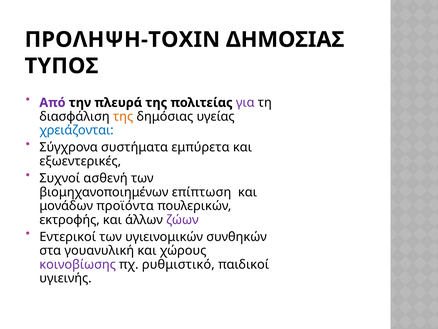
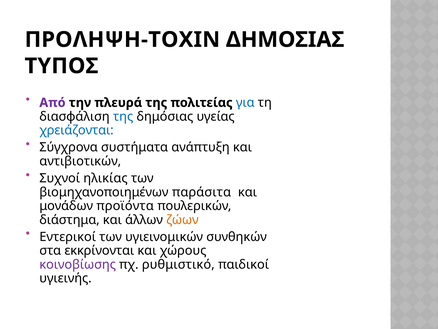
για colour: purple -> blue (245, 103)
της colour: orange -> blue (123, 116)
εμπύρετα: εμπύρετα -> ανάπτυξη (201, 147)
εξωεντερικές: εξωεντερικές -> αντιβιοτικών (80, 161)
ασθενή: ασθενή -> ηλικίας (106, 178)
επίπτωση: επίπτωση -> παράσιτα (202, 192)
εκτροφής: εκτροφής -> διάστημα (70, 219)
ζώων colour: purple -> orange (182, 219)
γουανυλική: γουανυλική -> εκκρίνονται (99, 250)
